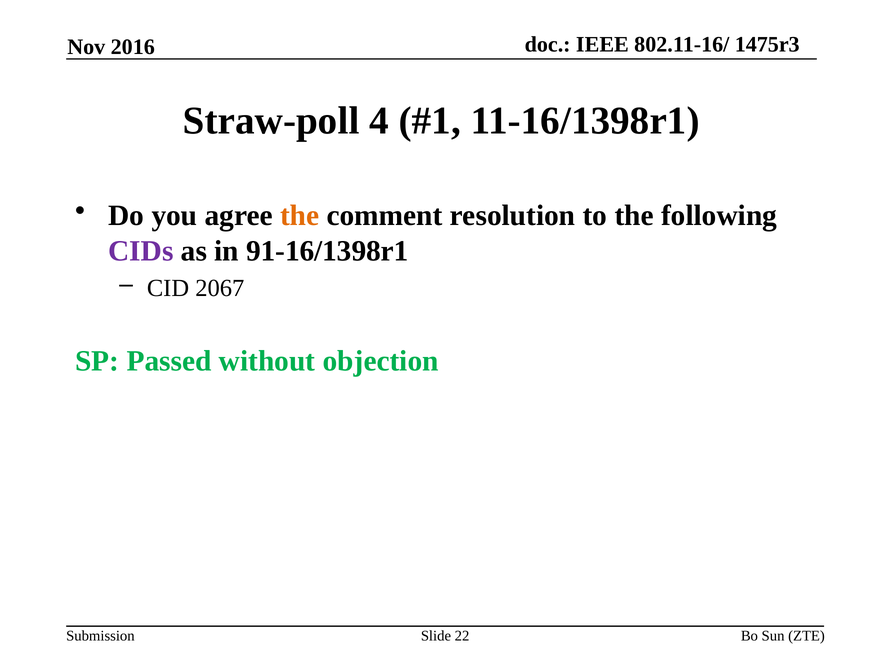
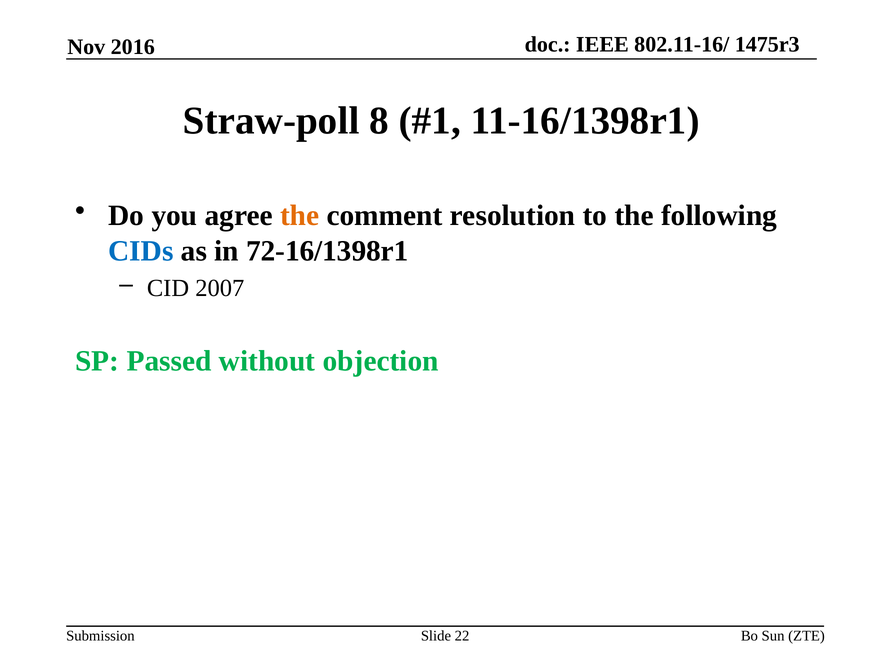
4: 4 -> 8 (379, 120)
CIDs colour: purple -> blue (141, 251)
91-16/1398r1: 91-16/1398r1 -> 72-16/1398r1 (327, 251)
2067: 2067 -> 2007 (220, 288)
